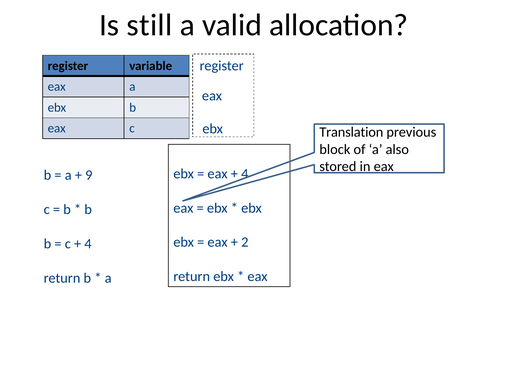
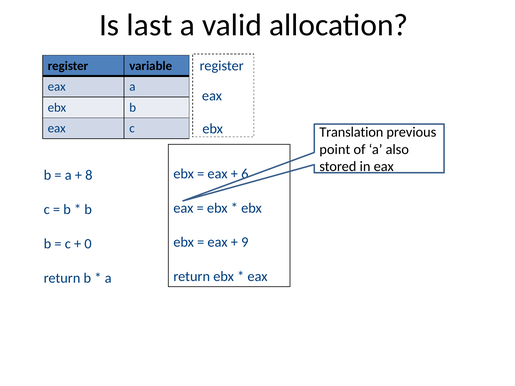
still: still -> last (149, 25)
block: block -> point (335, 149)
4: 4 -> 6 (245, 174)
9: 9 -> 8 (89, 175)
2: 2 -> 9 (245, 242)
4: 4 -> 0 (88, 244)
